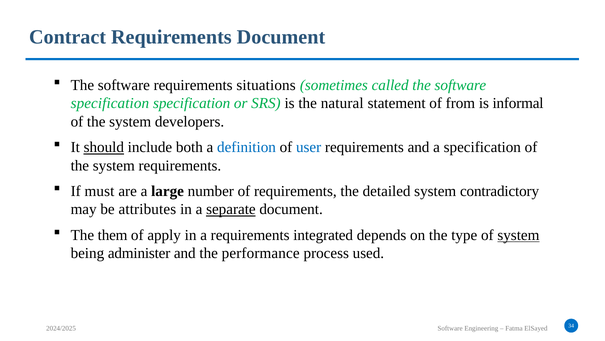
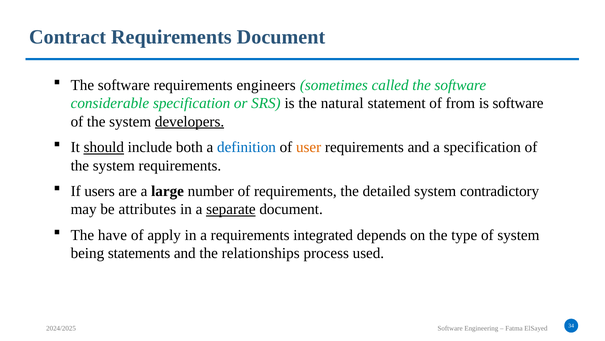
situations: situations -> engineers (266, 85)
specification: specification -> considerable (110, 103)
is informal: informal -> software (518, 103)
developers underline: none -> present (190, 121)
user colour: blue -> orange (309, 147)
must: must -> users (100, 191)
them: them -> have (112, 235)
system underline: present -> none (518, 235)
administer: administer -> statements (139, 253)
performance: performance -> relationships (261, 253)
